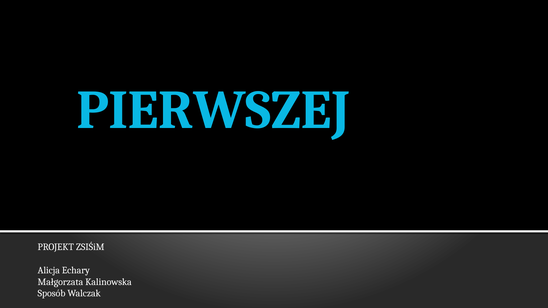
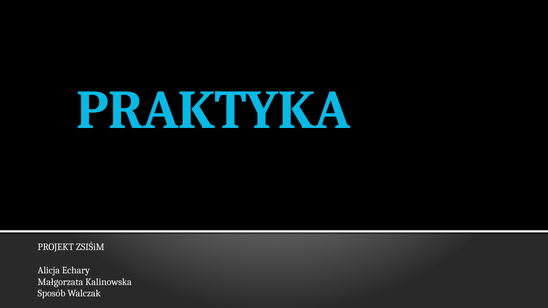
PIERWSZEJ: PIERWSZEJ -> PRAKTYKA (213, 110)
